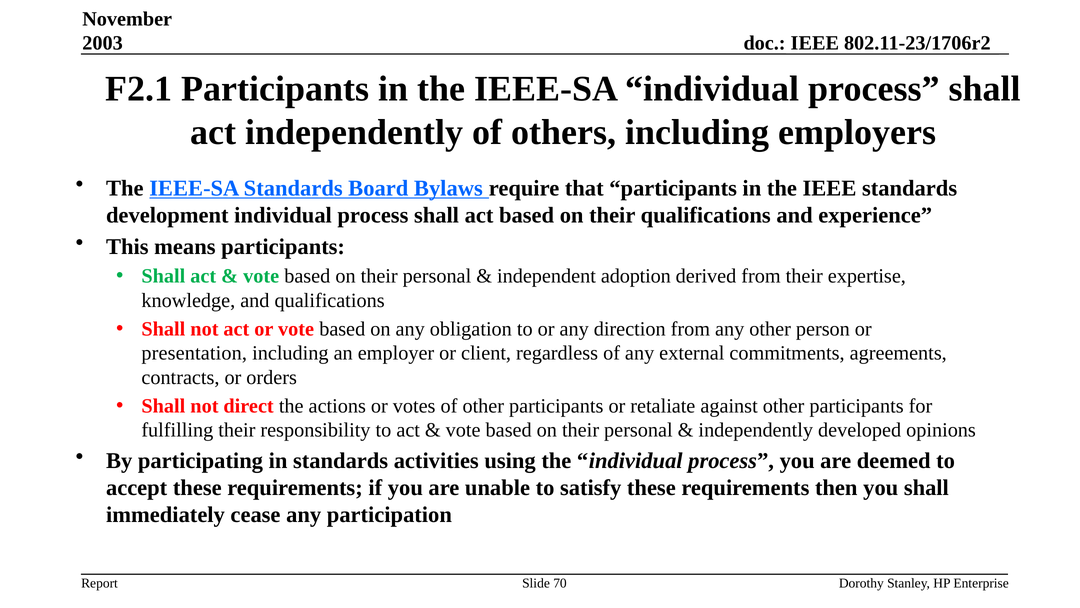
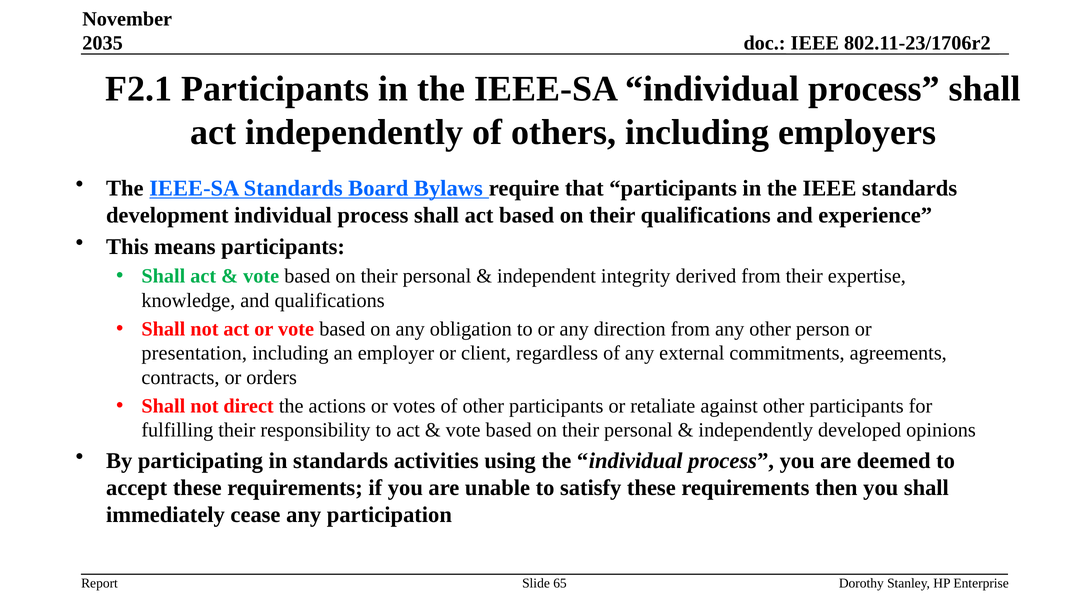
2003: 2003 -> 2035 (103, 43)
adoption: adoption -> integrity (636, 276)
70: 70 -> 65 (560, 583)
